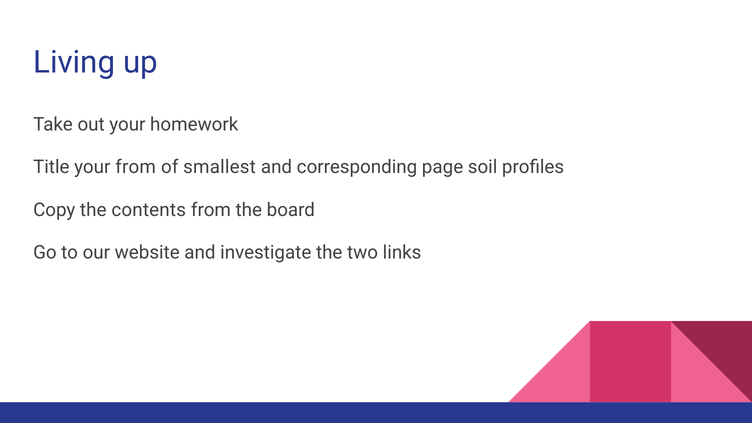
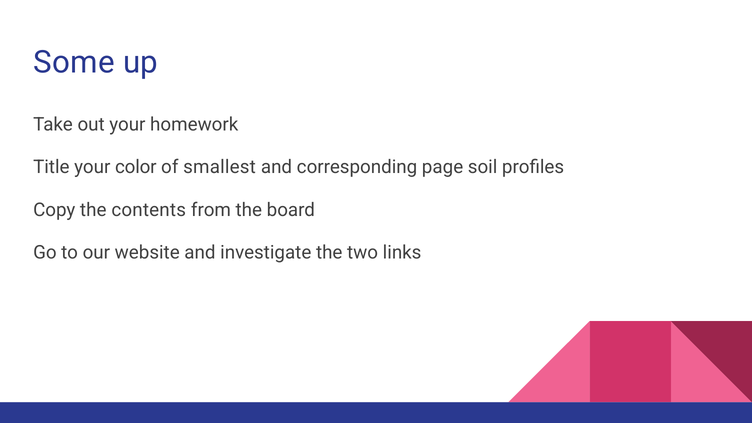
Living: Living -> Some (74, 62)
your from: from -> color (136, 167)
